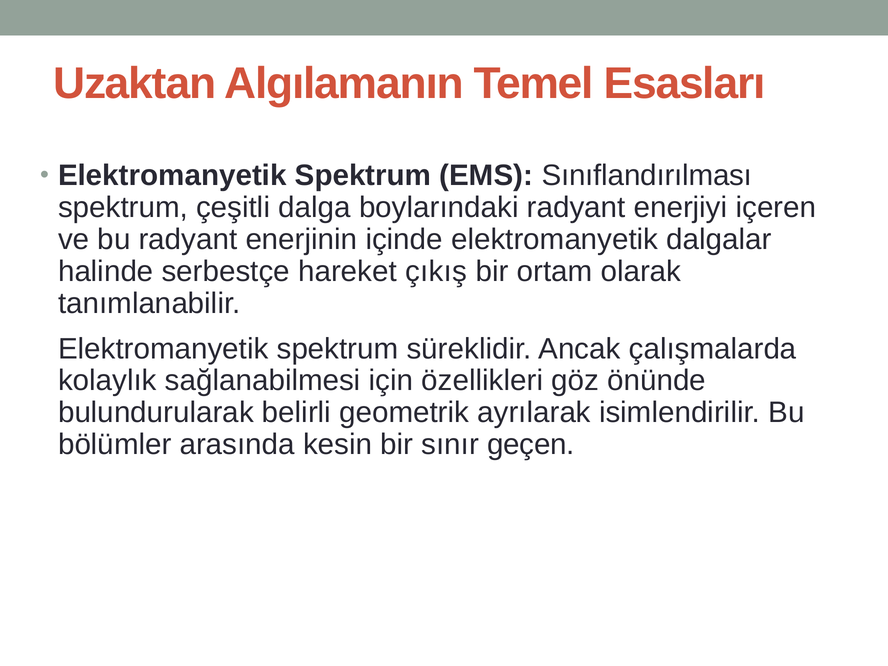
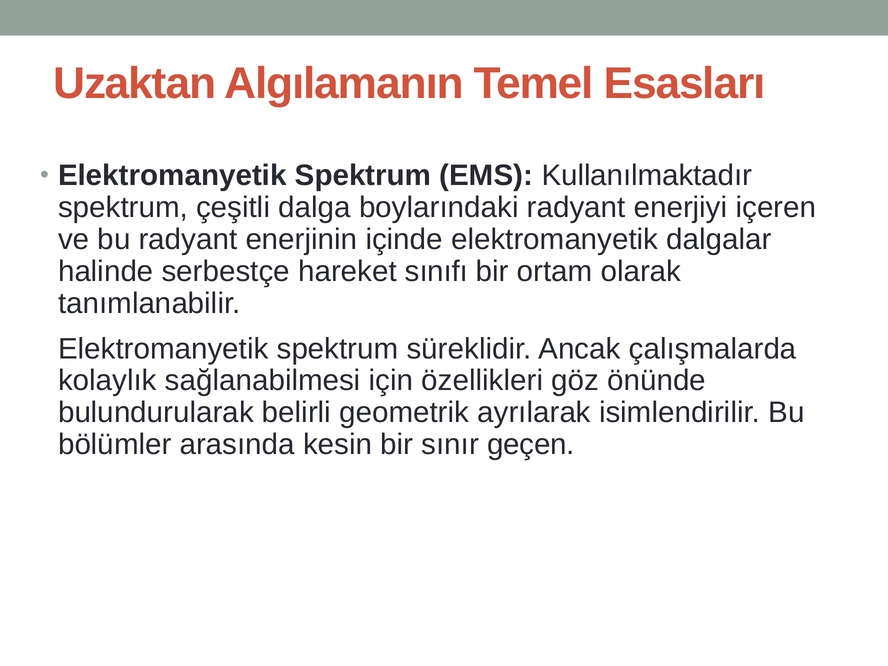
Sınıflandırılması: Sınıflandırılması -> Kullanılmaktadır (647, 176)
çıkış: çıkış -> sınıfı (436, 272)
